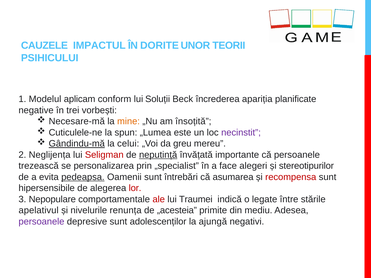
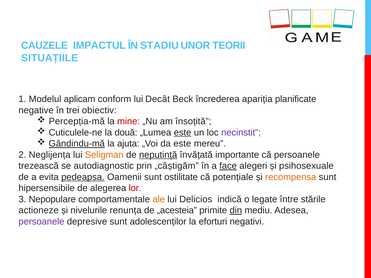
DORITE: DORITE -> STADIU (159, 46)
PSIHICULUI: PSIHICULUI -> SITUAȚIILE (50, 58)
Soluții: Soluții -> Decât (158, 99)
vorbești: vorbești -> obiectiv (99, 110)
Necesare-mă: Necesare-mă -> Percepția-mă (77, 122)
mine colour: orange -> red (129, 122)
spun: spun -> două (126, 133)
este underline: none -> present (183, 133)
celui: celui -> ajuta (128, 144)
da greu: greu -> este (182, 144)
Seligman colour: red -> orange (104, 155)
personalizarea: personalizarea -> autodiagnostic (104, 166)
„specialist: „specialist -> „câștigăm (177, 166)
face underline: none -> present (228, 166)
stereotipurilor: stereotipurilor -> psihosexuale (306, 166)
întrebări: întrebări -> ostilitate (181, 177)
asumarea: asumarea -> potențiale (233, 177)
recompensa colour: red -> orange (291, 177)
ale colour: red -> orange (159, 199)
Traumei: Traumei -> Delicios (196, 199)
apelativul: apelativul -> actioneze (39, 211)
din underline: none -> present (236, 211)
ajungă: ajungă -> eforturi (213, 222)
